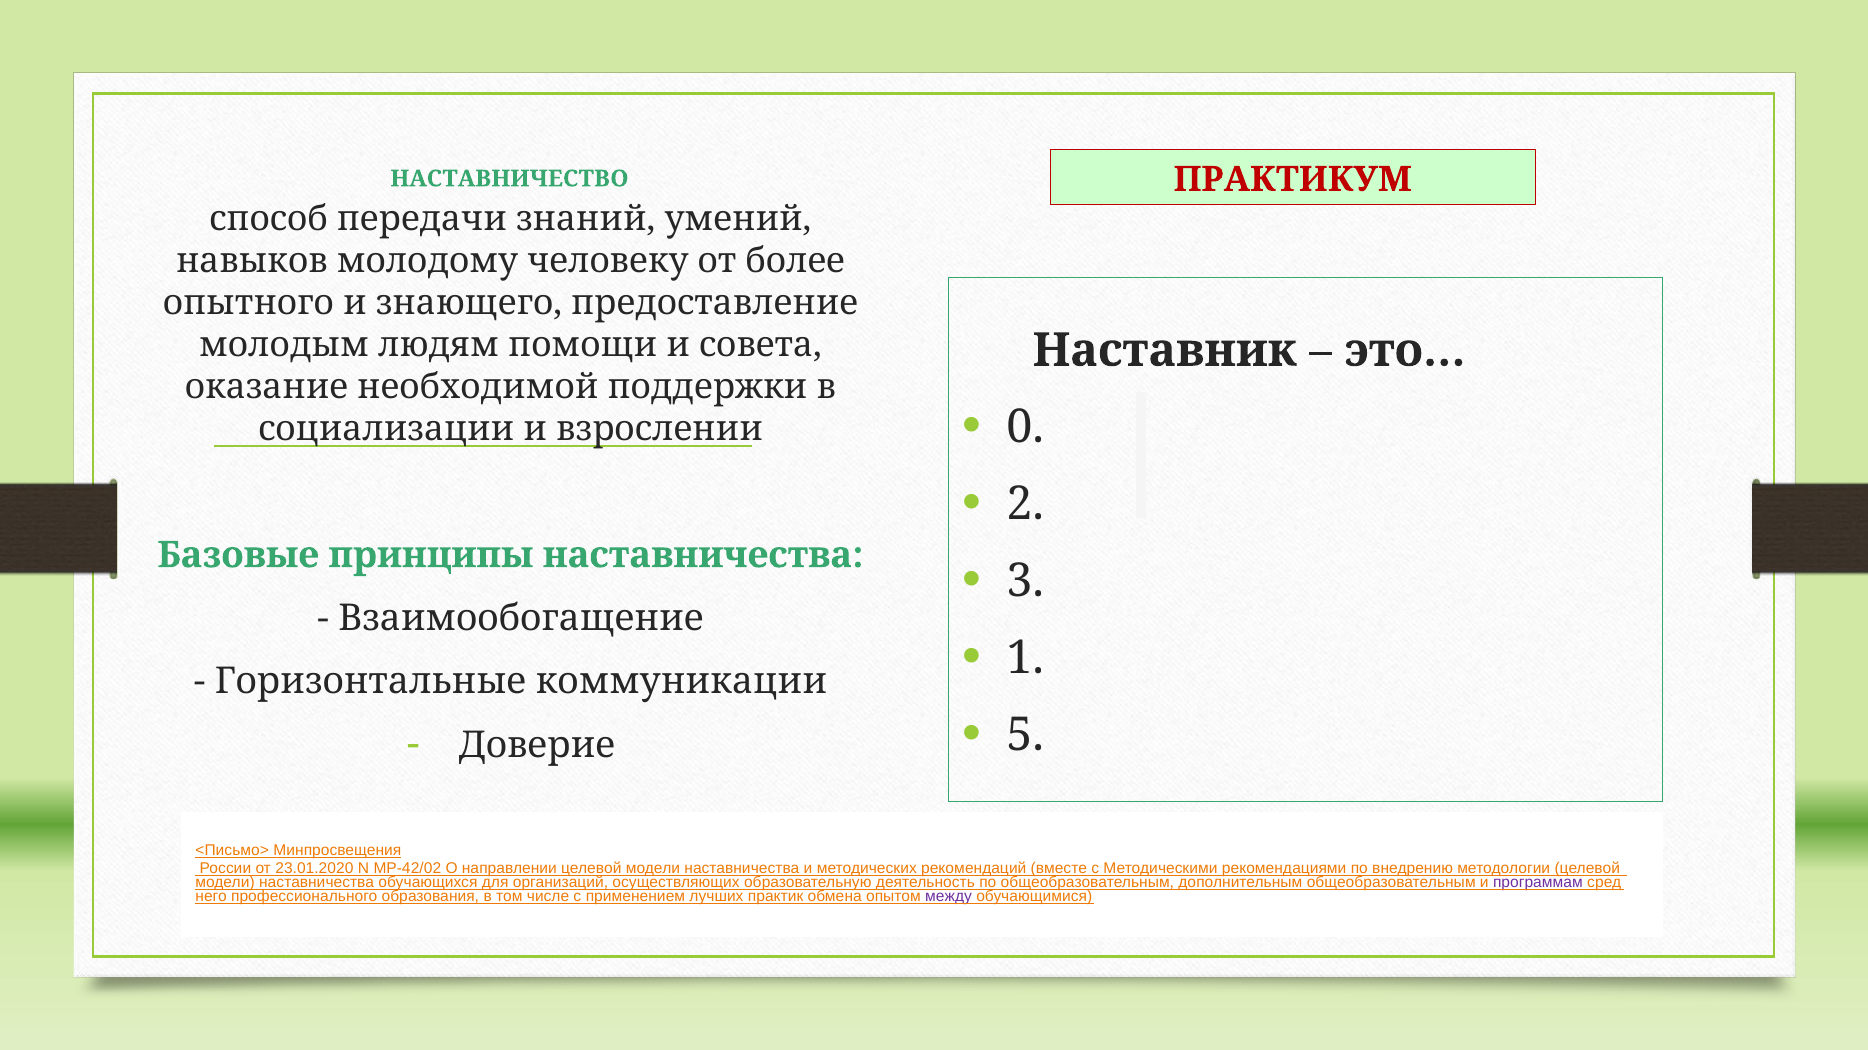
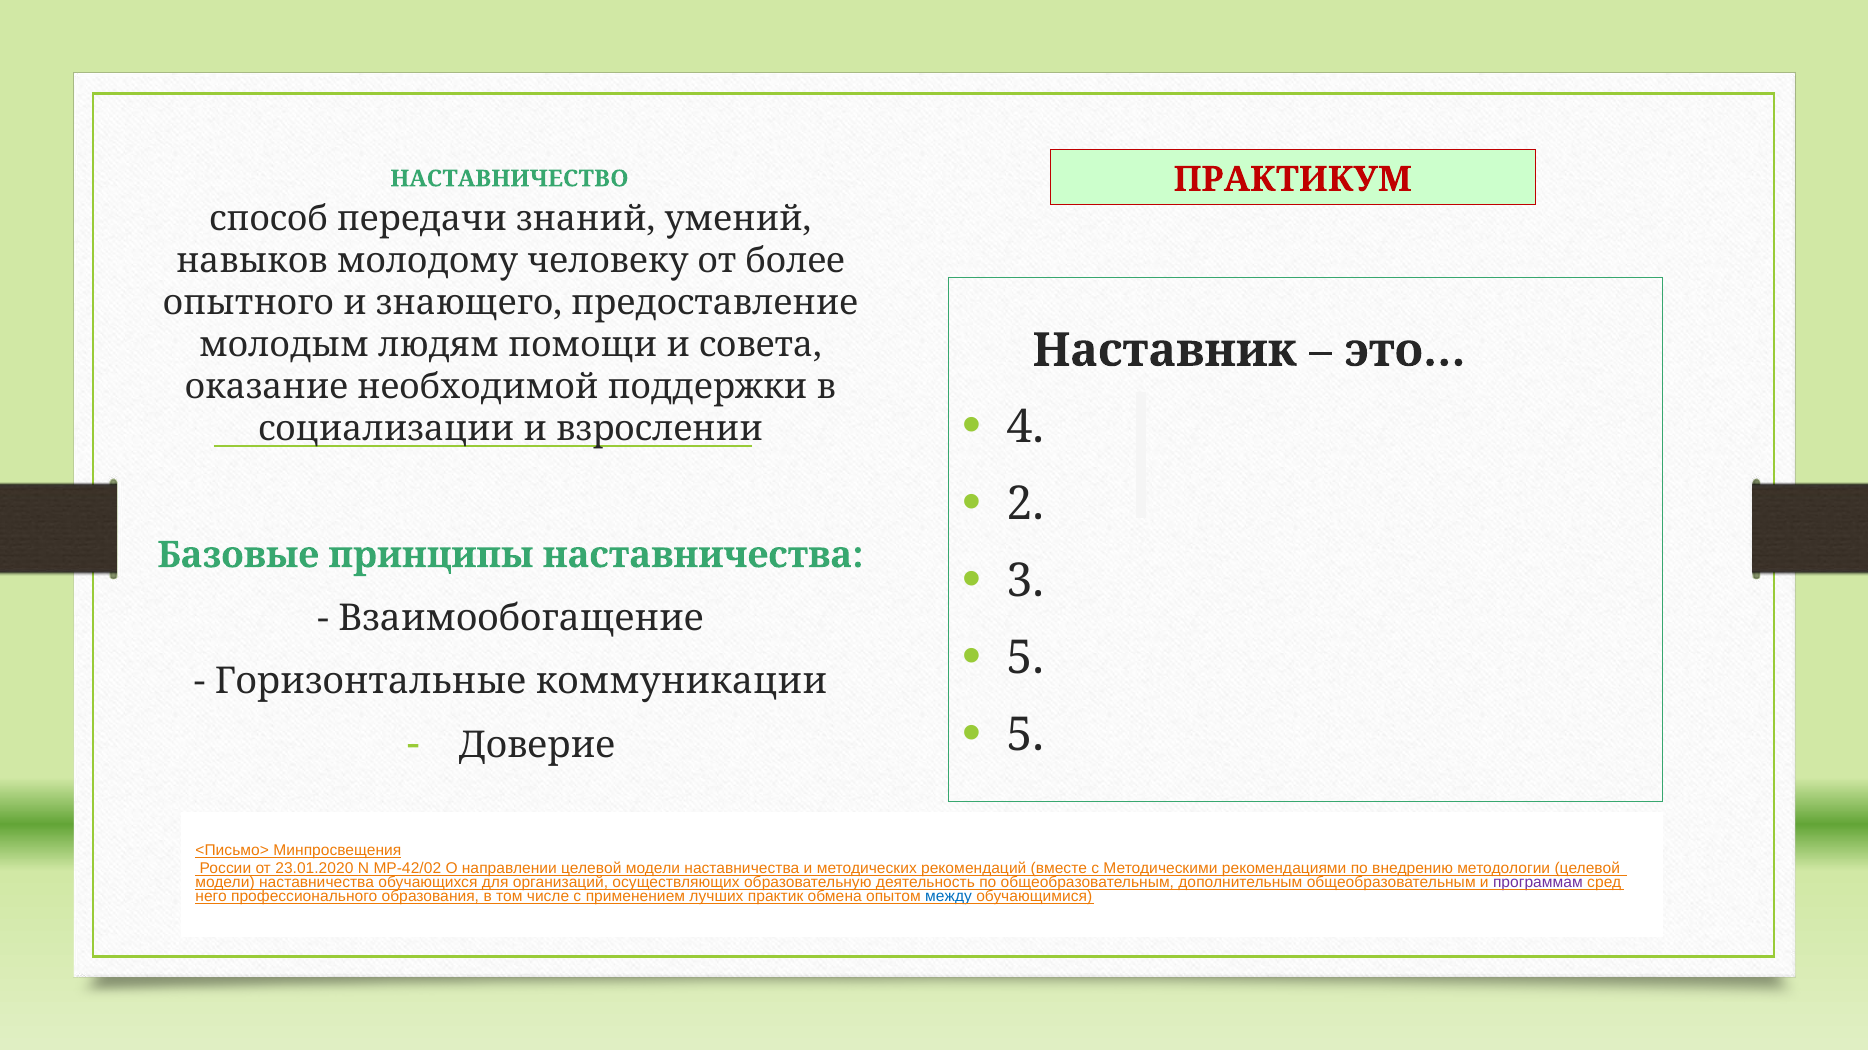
0: 0 -> 4 (1025, 428)
1: 1 -> 5 (1025, 659)
между colour: purple -> blue (949, 897)
